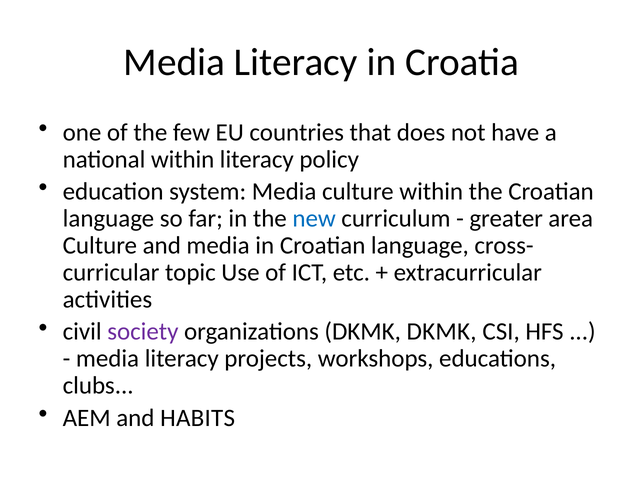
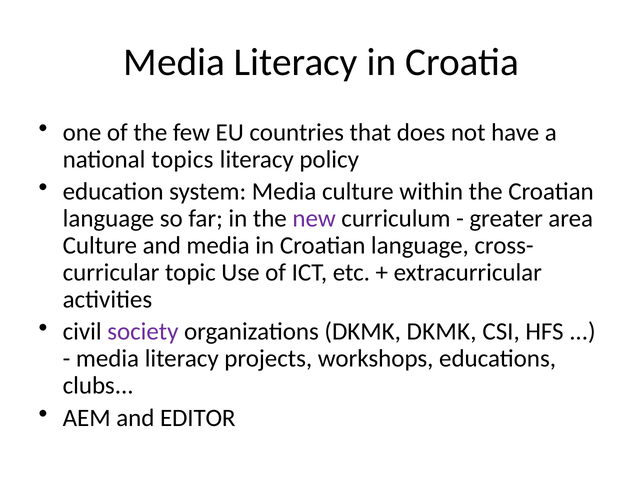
national within: within -> topics (182, 160)
new colour: blue -> purple (314, 219)
HABITS: HABITS -> EDITOR (198, 418)
